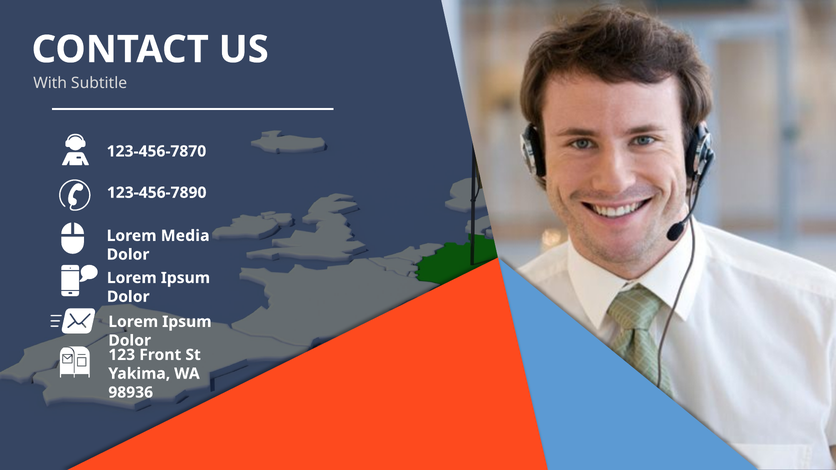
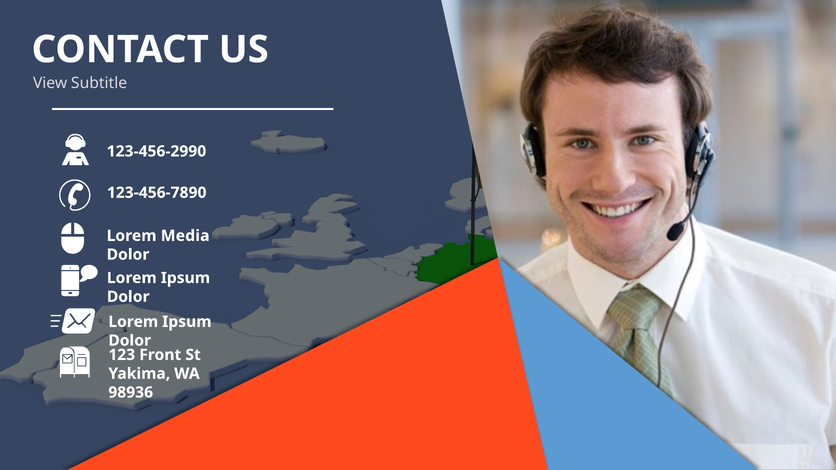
With: With -> View (50, 83)
123-456-7870: 123-456-7870 -> 123-456-2990 (156, 151)
